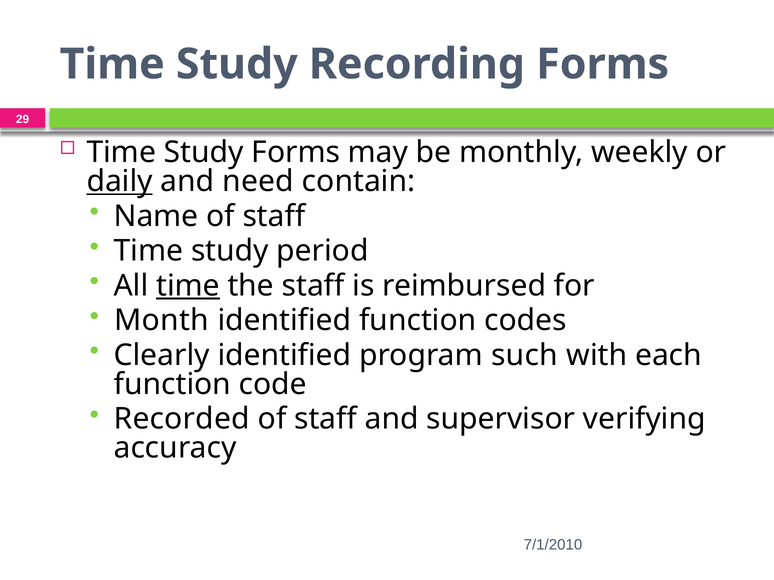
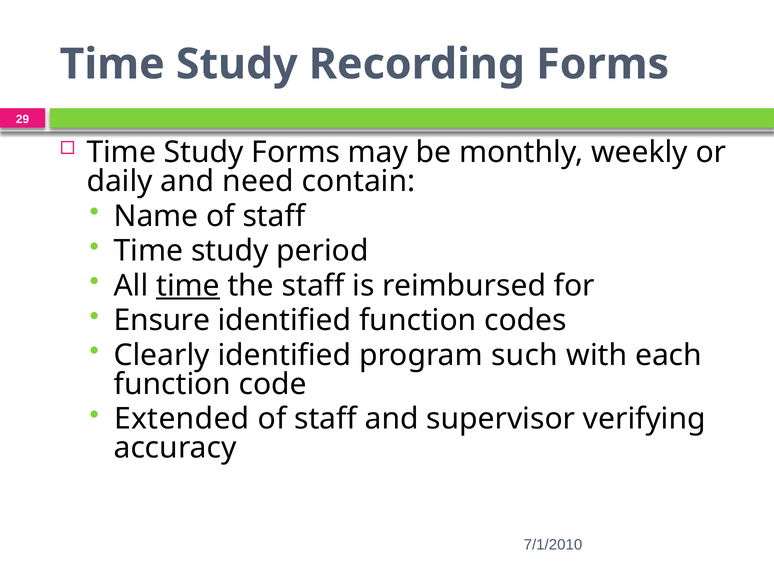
daily underline: present -> none (120, 181)
Month: Month -> Ensure (162, 321)
Recorded: Recorded -> Extended (182, 419)
